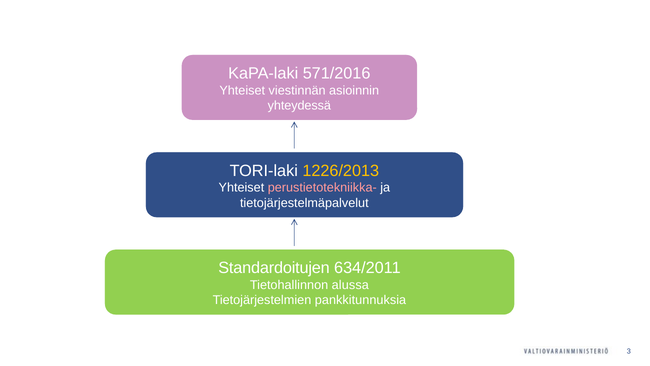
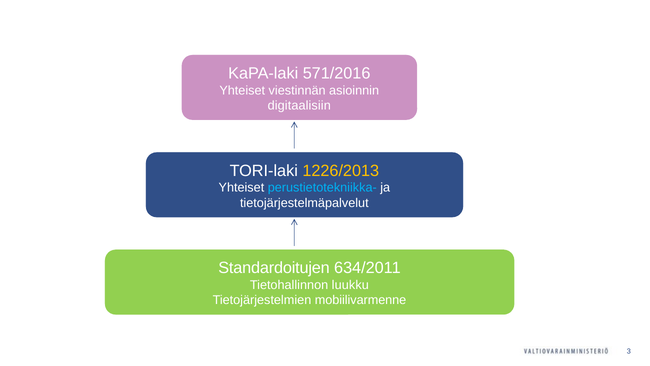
yhteydessä: yhteydessä -> digitaalisiin (299, 106)
perustietotekniikka- colour: pink -> light blue (322, 188)
alussa: alussa -> luukku (350, 285)
pankkitunnuksia: pankkitunnuksia -> mobiilivarmenne (361, 300)
